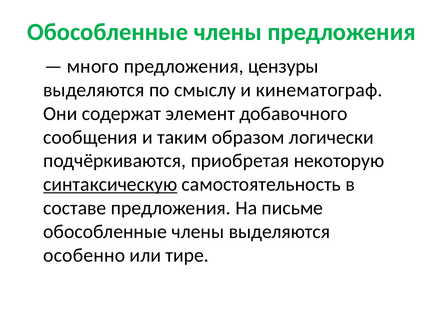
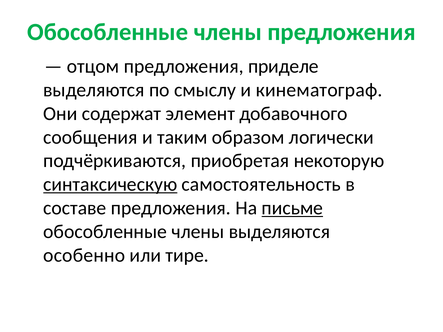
много: много -> отцом (93, 66)
цензуры: цензуры -> приделе (283, 66)
письме underline: none -> present (292, 208)
